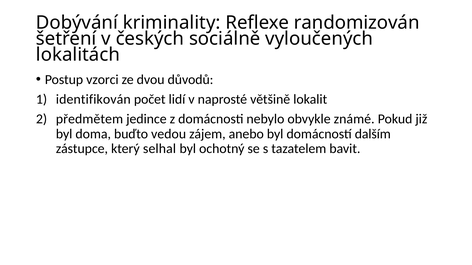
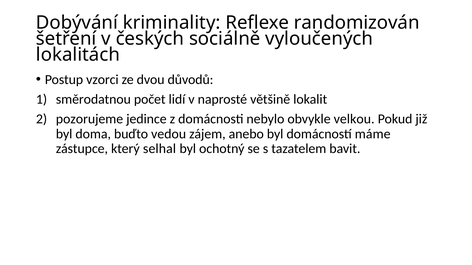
identifikován: identifikován -> směrodatnou (93, 100)
předmětem: předmětem -> pozorujeme (90, 119)
známé: známé -> velkou (354, 119)
dalším: dalším -> máme (373, 134)
